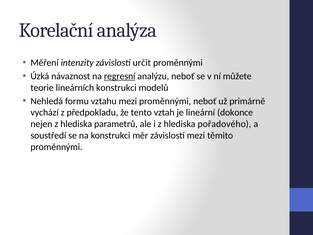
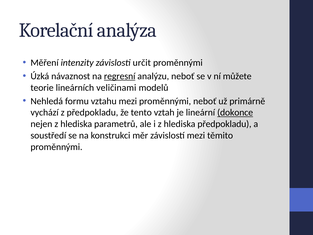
lineárních konstrukci: konstrukci -> veličinami (116, 88)
dokonce underline: none -> present (235, 112)
hlediska pořadového: pořadového -> předpokladu (224, 124)
